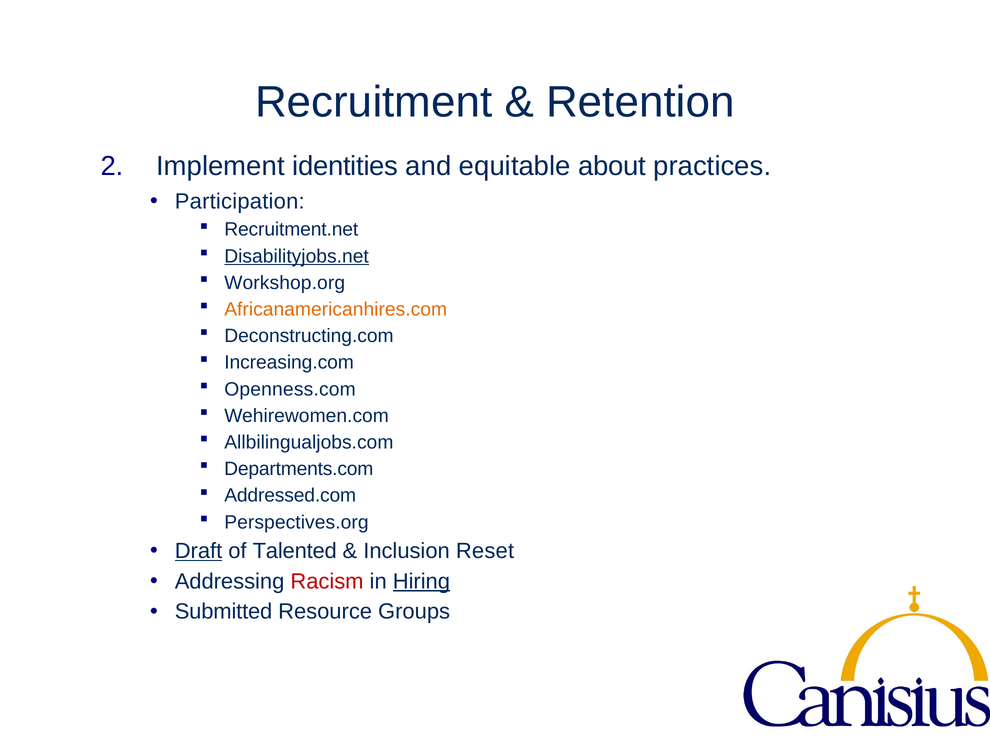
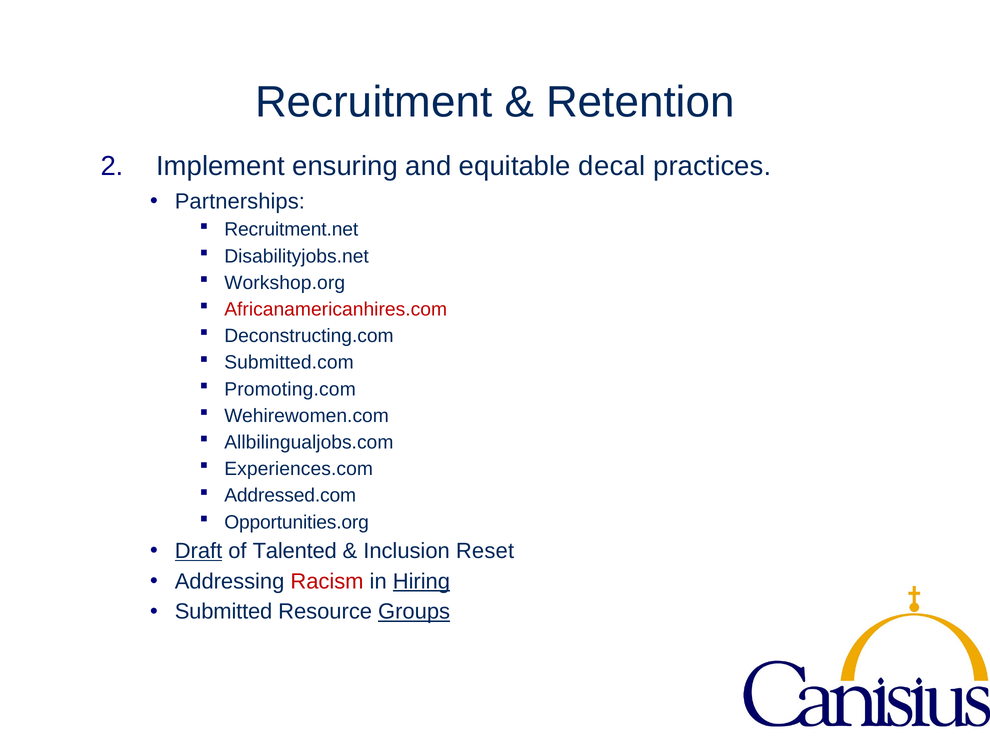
identities: identities -> ensuring (345, 166)
about: about -> decal (612, 166)
Participation: Participation -> Partnerships (240, 201)
Disabilityjobs.net underline: present -> none (297, 256)
Africanamericanhires.com colour: orange -> red (336, 309)
Increasing.com: Increasing.com -> Submitted.com (289, 362)
Openness.com: Openness.com -> Promoting.com (290, 389)
Departments.com: Departments.com -> Experiences.com (299, 469)
Perspectives.org: Perspectives.org -> Opportunities.org (297, 522)
Groups underline: none -> present (414, 611)
